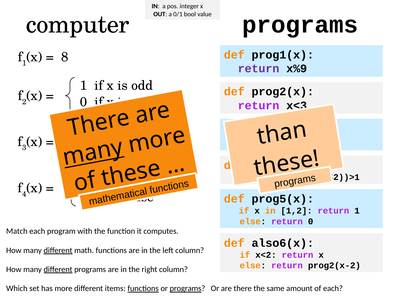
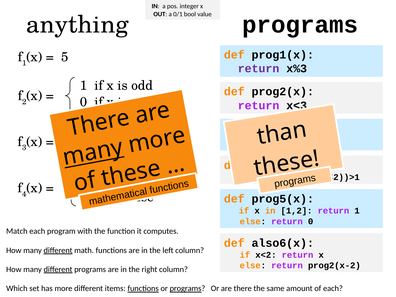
computer: computer -> anything (77, 25)
8: 8 -> 5 (65, 57)
x%9: x%9 -> x%3 (297, 69)
